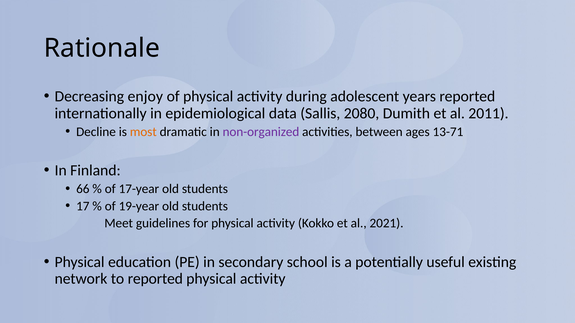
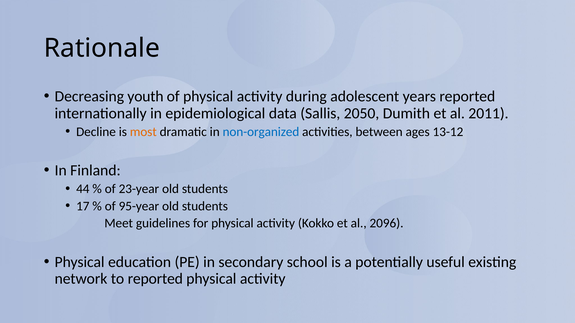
enjoy: enjoy -> youth (145, 97)
2080: 2080 -> 2050 (362, 113)
non-organized colour: purple -> blue (261, 132)
13-71: 13-71 -> 13-12 (448, 132)
66: 66 -> 44 (83, 189)
17-year: 17-year -> 23-year (139, 189)
19-year: 19-year -> 95-year (139, 206)
2021: 2021 -> 2096 (387, 224)
